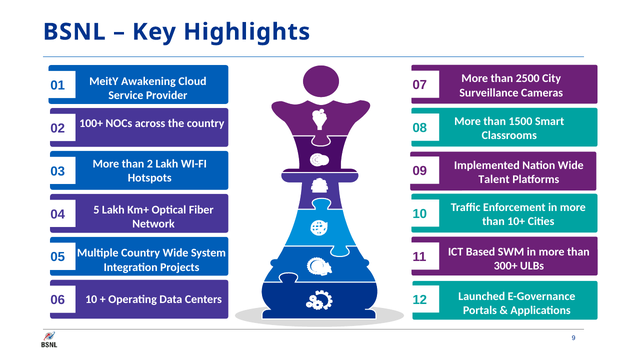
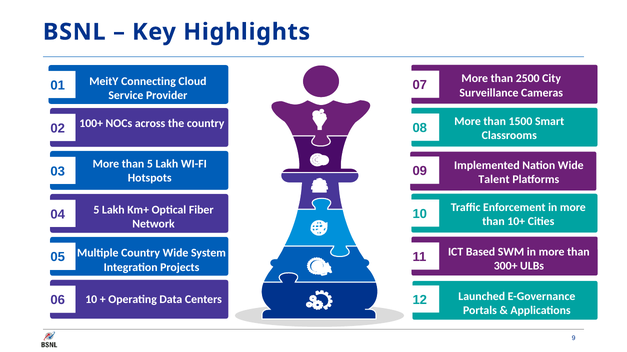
Awakening: Awakening -> Connecting (148, 81)
than 2: 2 -> 5 (150, 164)
